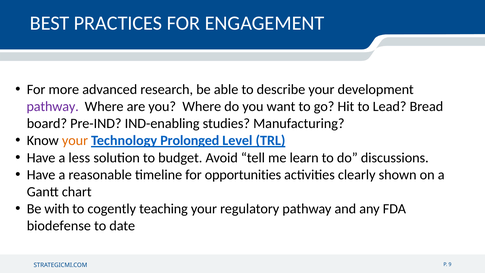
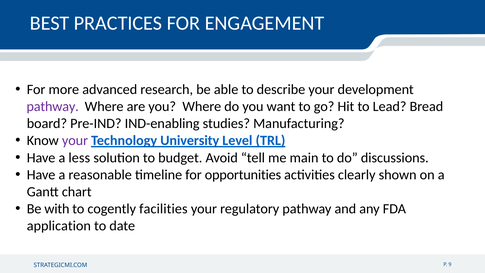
your colour: orange -> purple (75, 140)
Prolonged: Prolonged -> University (190, 140)
learn: learn -> main (304, 158)
teaching: teaching -> facilities (163, 209)
biodefense: biodefense -> application (59, 226)
